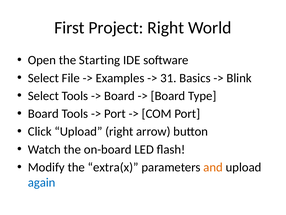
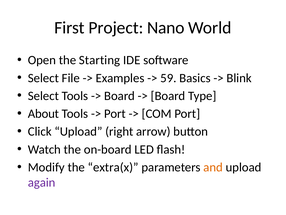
Project Right: Right -> Nano (166, 28)
31: 31 -> 59 (168, 78)
Board: Board -> About (43, 113)
again colour: blue -> purple (42, 182)
